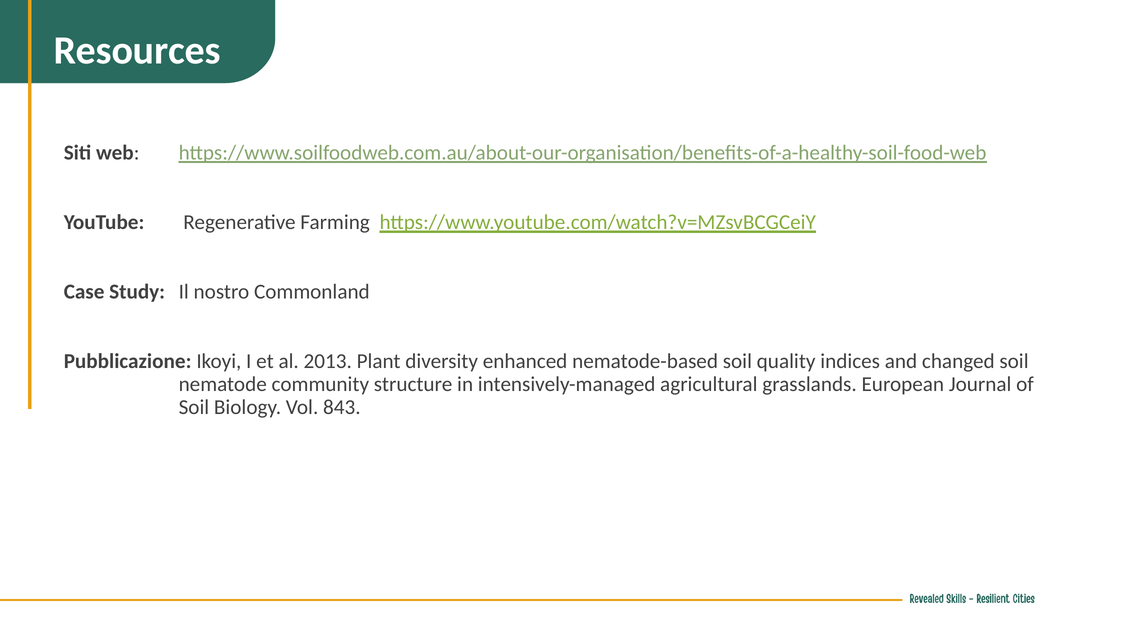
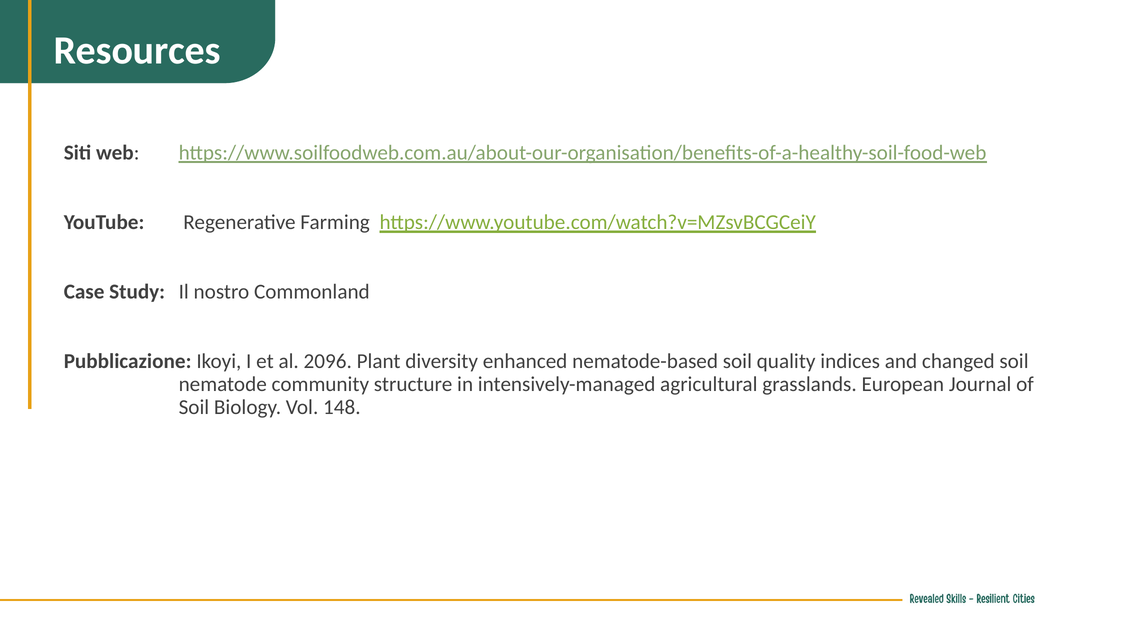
2013: 2013 -> 2096 (328, 361)
843: 843 -> 148 (342, 407)
